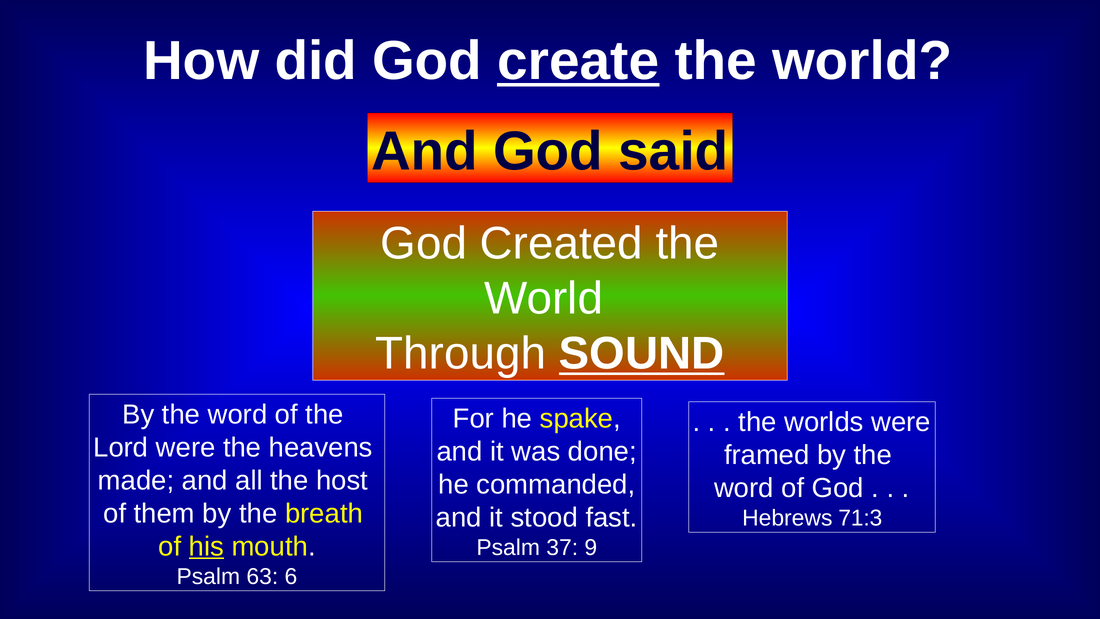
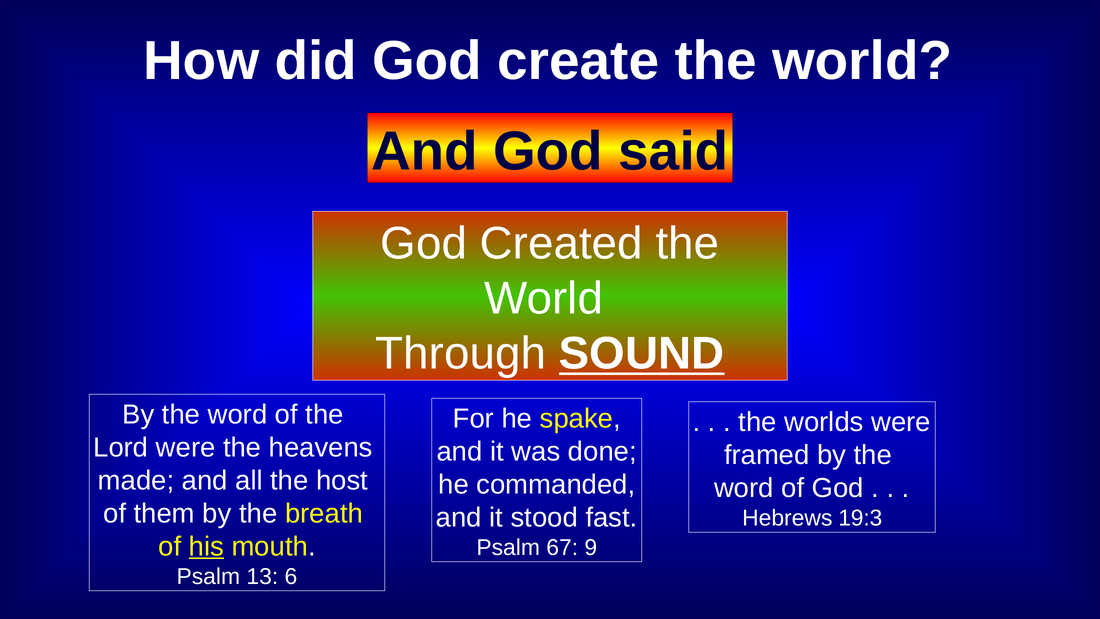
create underline: present -> none (578, 61)
71:3: 71:3 -> 19:3 (860, 518)
37: 37 -> 67 (562, 547)
63: 63 -> 13 (262, 576)
